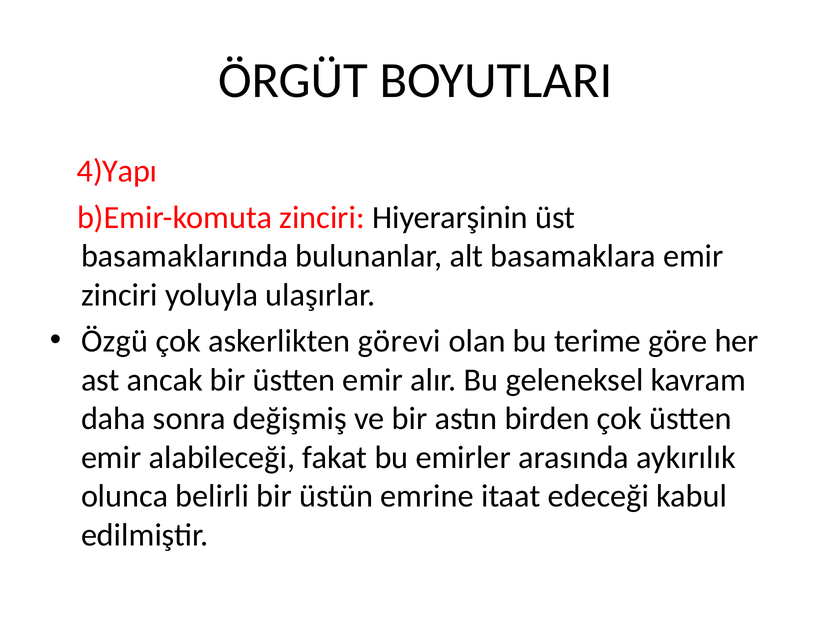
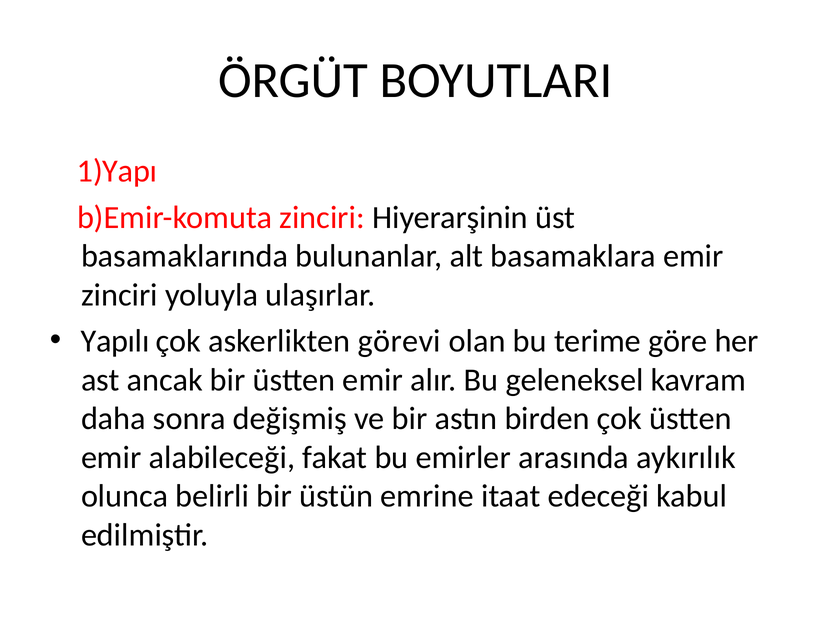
4)Yapı: 4)Yapı -> 1)Yapı (117, 171)
Özgü: Özgü -> Yapılı (115, 341)
